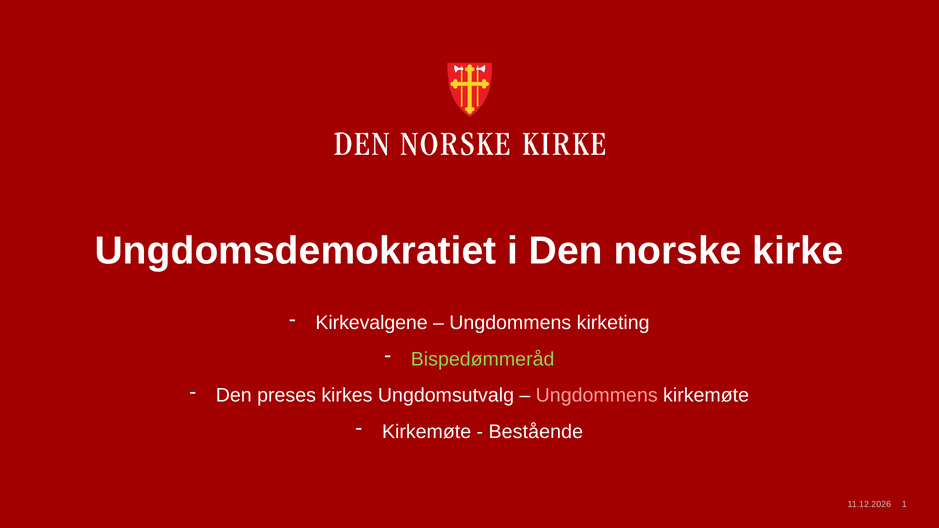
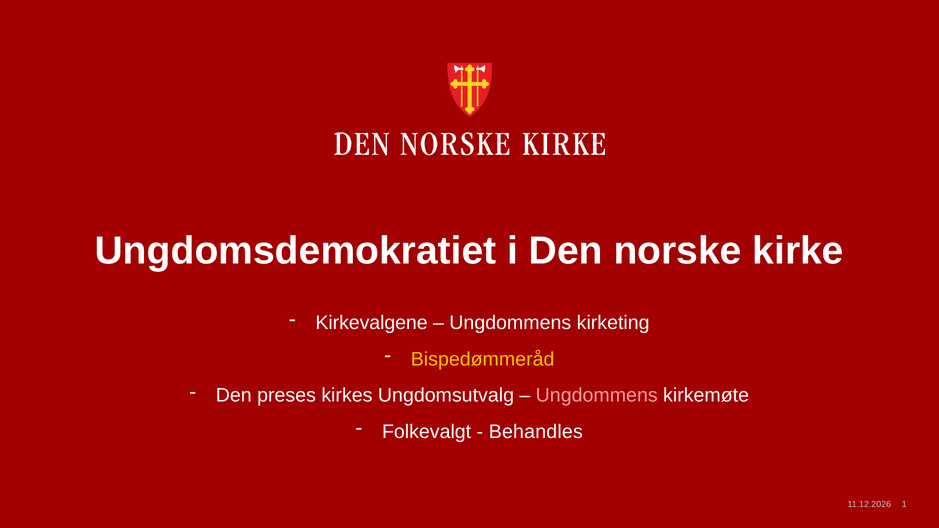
Bispedømmeråd colour: light green -> yellow (483, 359)
Kirkemøte: Kirkemøte -> Folkevalgt (427, 432)
Bestående: Bestående -> Behandles (536, 432)
